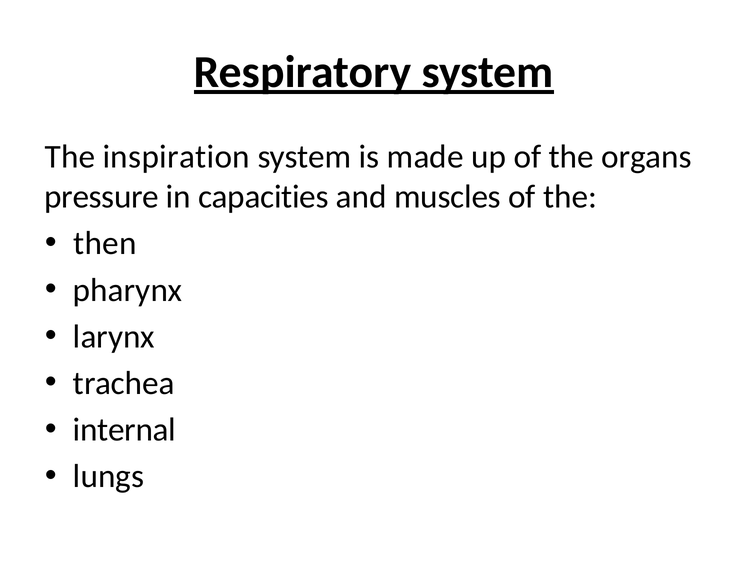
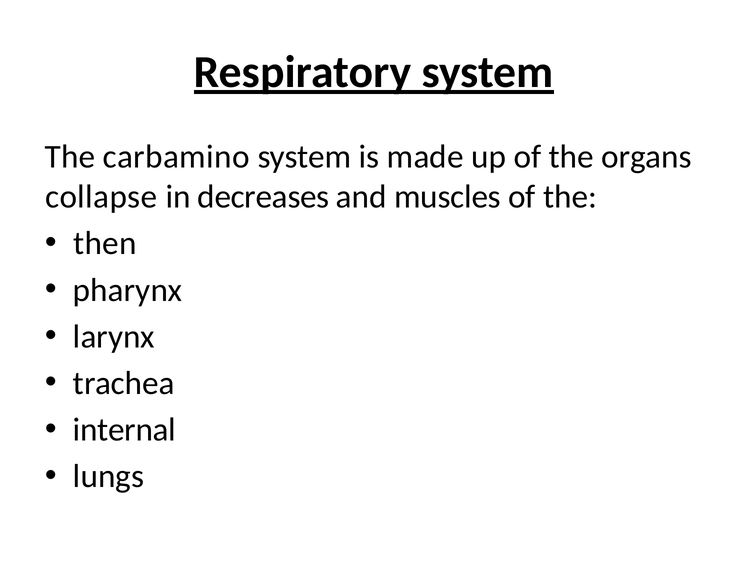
inspiration: inspiration -> carbamino (176, 157)
pressure: pressure -> collapse (101, 197)
capacities: capacities -> decreases (263, 197)
